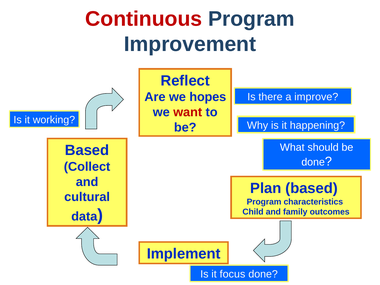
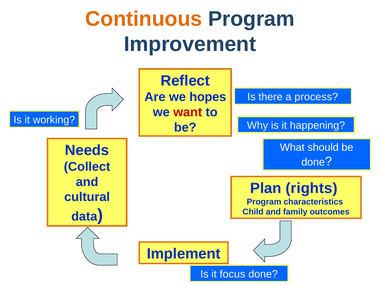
Continuous colour: red -> orange (144, 19)
improve: improve -> process (316, 97)
Based: Based -> Needs (87, 150)
Plan based: based -> rights (311, 188)
